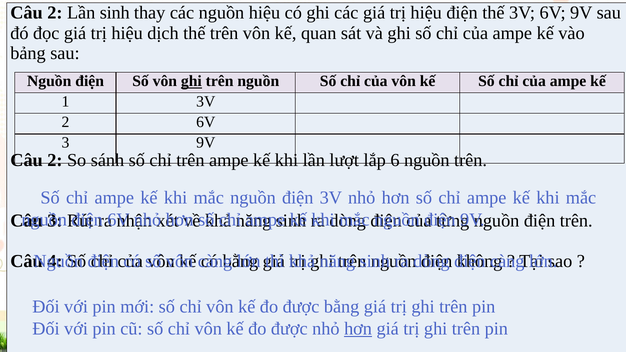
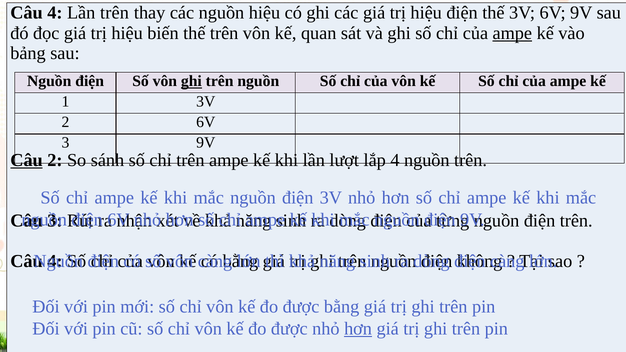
2: 2 -> 4 (55, 13)
Lần sinh: sinh -> trên (115, 13)
dịch: dịch -> biến (163, 33)
ampe underline: none -> present (512, 33)
Câu underline: none -> present (27, 160)
lắp 6: 6 -> 4 (395, 160)
